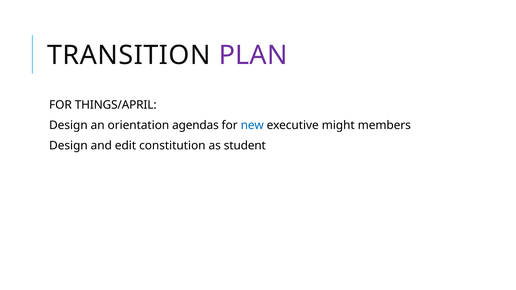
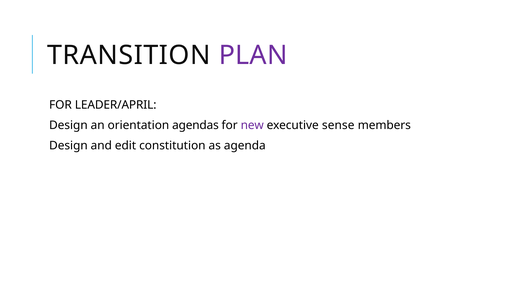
THINGS/APRIL: THINGS/APRIL -> LEADER/APRIL (116, 105)
new colour: blue -> purple (252, 125)
might: might -> sense (338, 125)
student: student -> agenda (245, 146)
